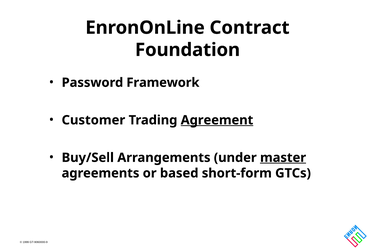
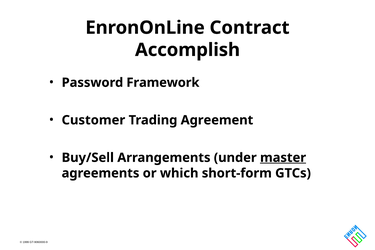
Foundation: Foundation -> Accomplish (188, 50)
Agreement underline: present -> none (217, 120)
based: based -> which (179, 173)
